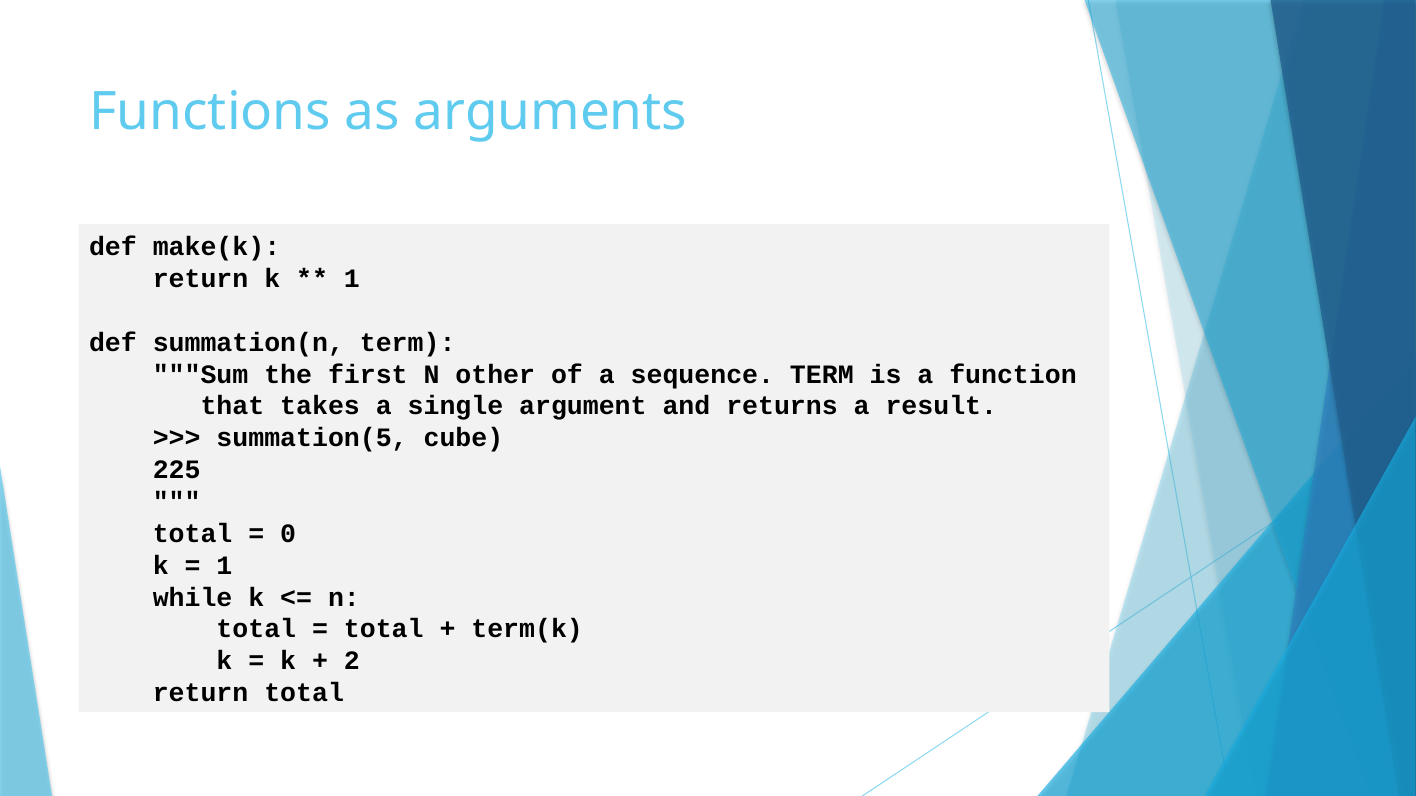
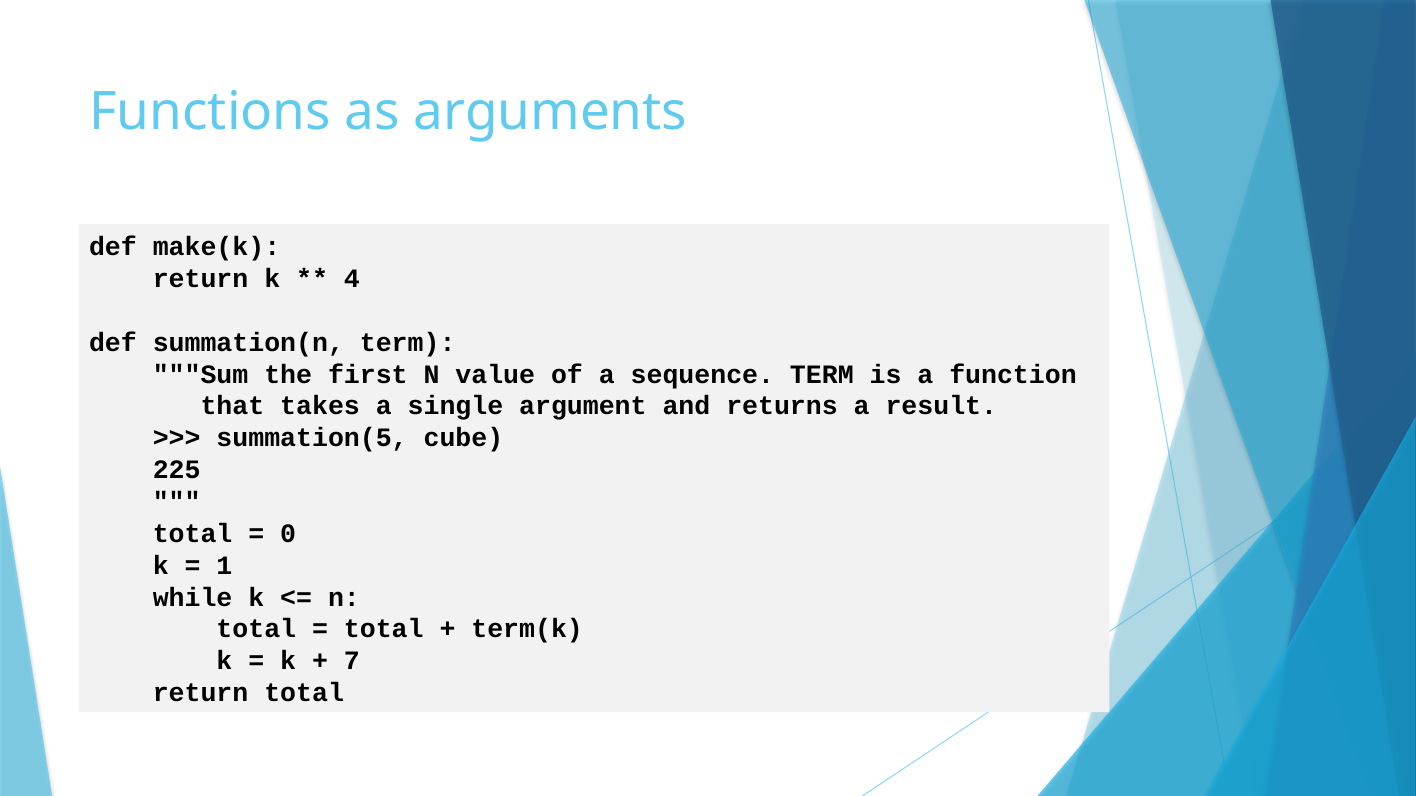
1: 1 -> 4 (352, 279)
other: other -> value (495, 375)
2: 2 -> 7 (352, 661)
